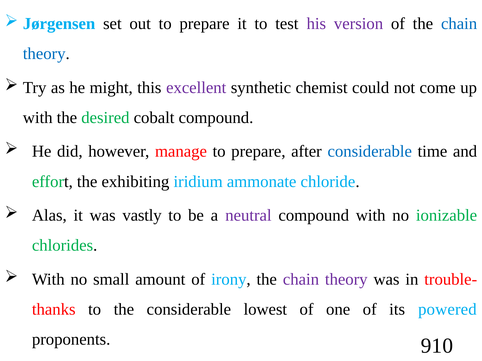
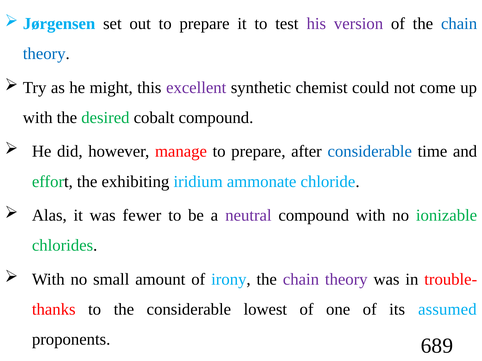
vastly: vastly -> fewer (142, 216)
powered: powered -> assumed (447, 310)
910: 910 -> 689 (437, 346)
